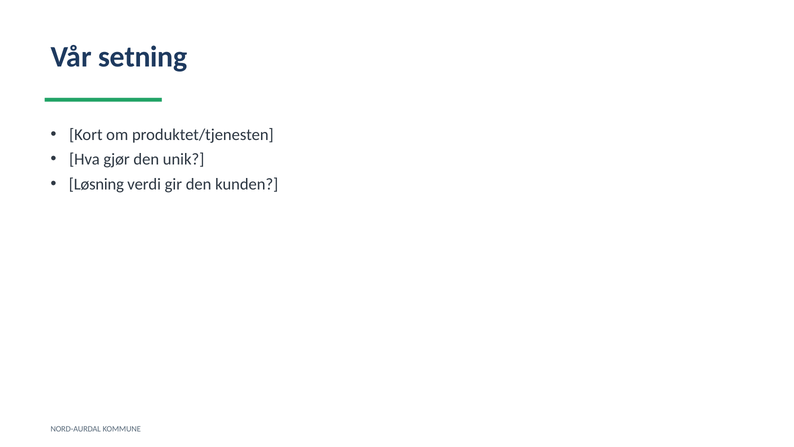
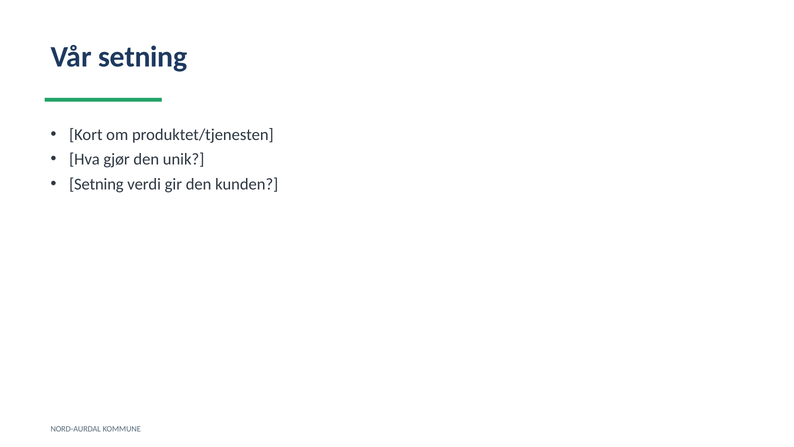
Løsning: Løsning -> Setning (96, 184)
